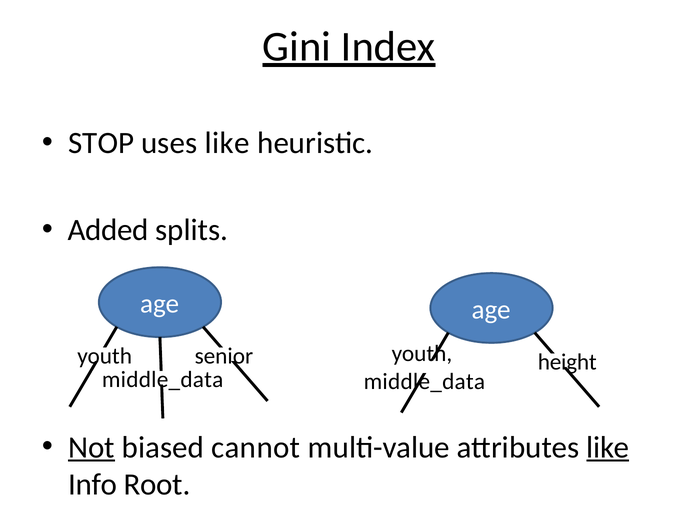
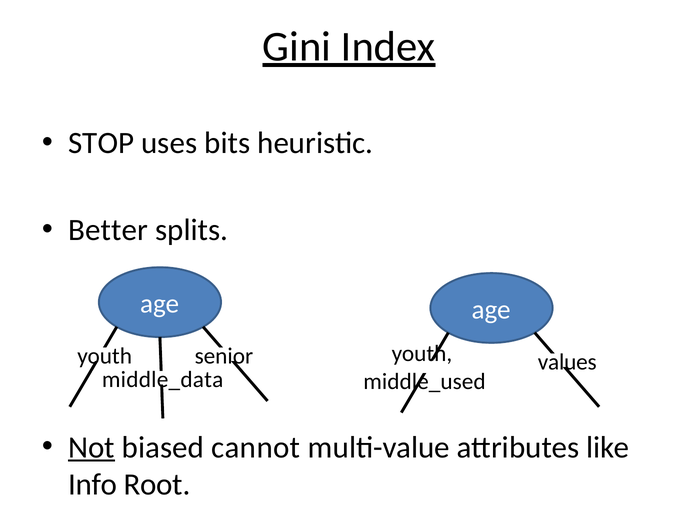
uses like: like -> bits (227, 143)
Added: Added -> Better (108, 230)
height: height -> values (567, 362)
middle_data: middle_data -> middle_used (425, 382)
like underline: present -> none (608, 448)
